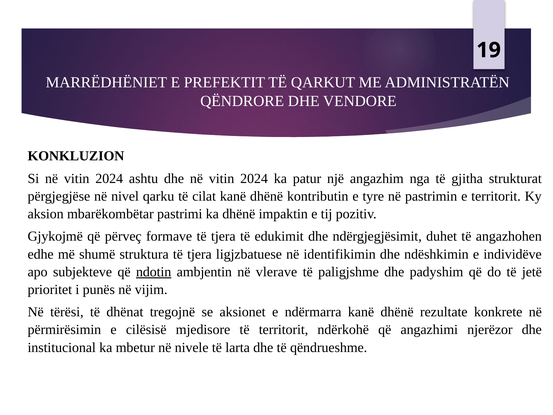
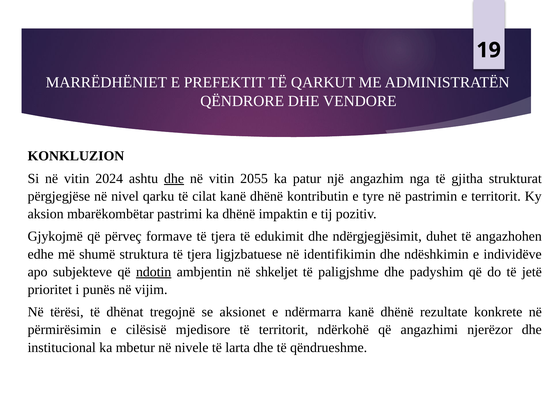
dhe underline: none -> present (174, 178)
2024: 2024 -> 2055 (254, 178)
vlerave: vlerave -> shkeljet (277, 272)
